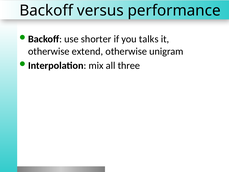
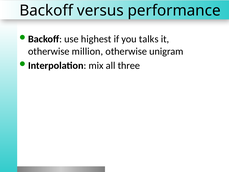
shorter: shorter -> highest (96, 39)
extend: extend -> million (87, 51)
